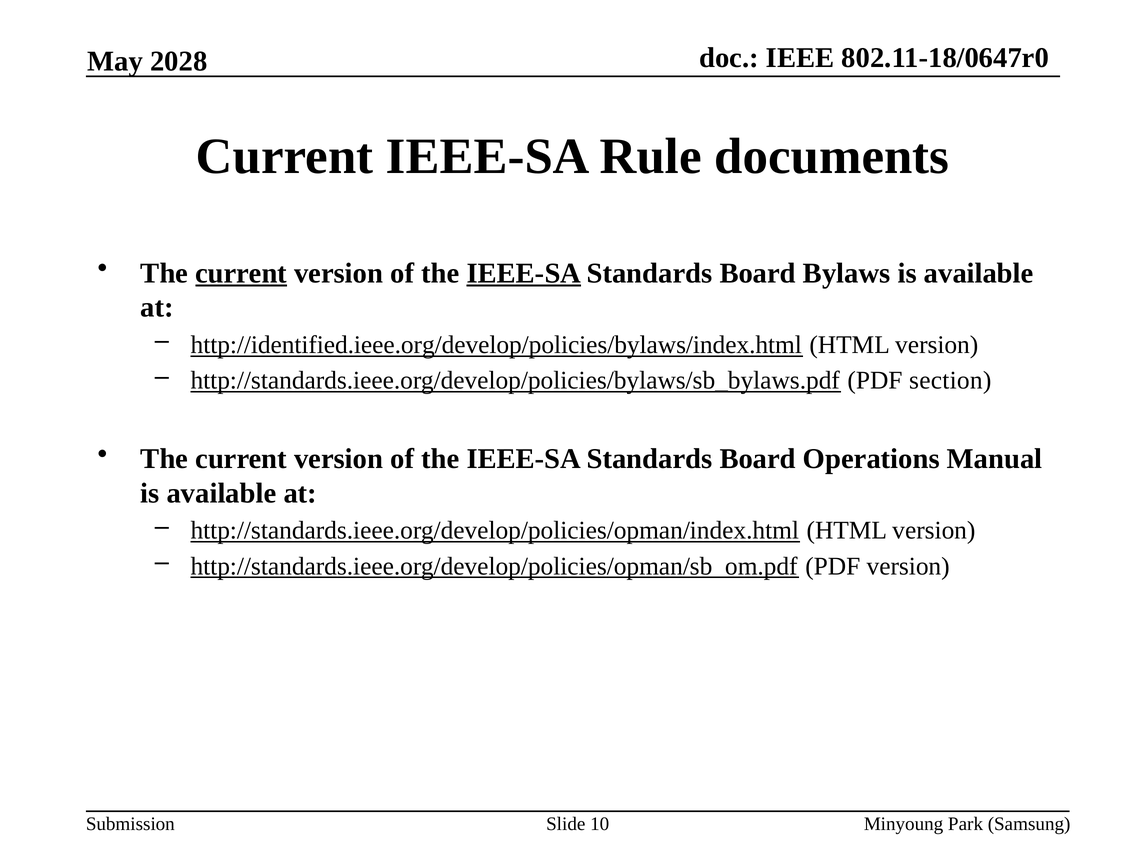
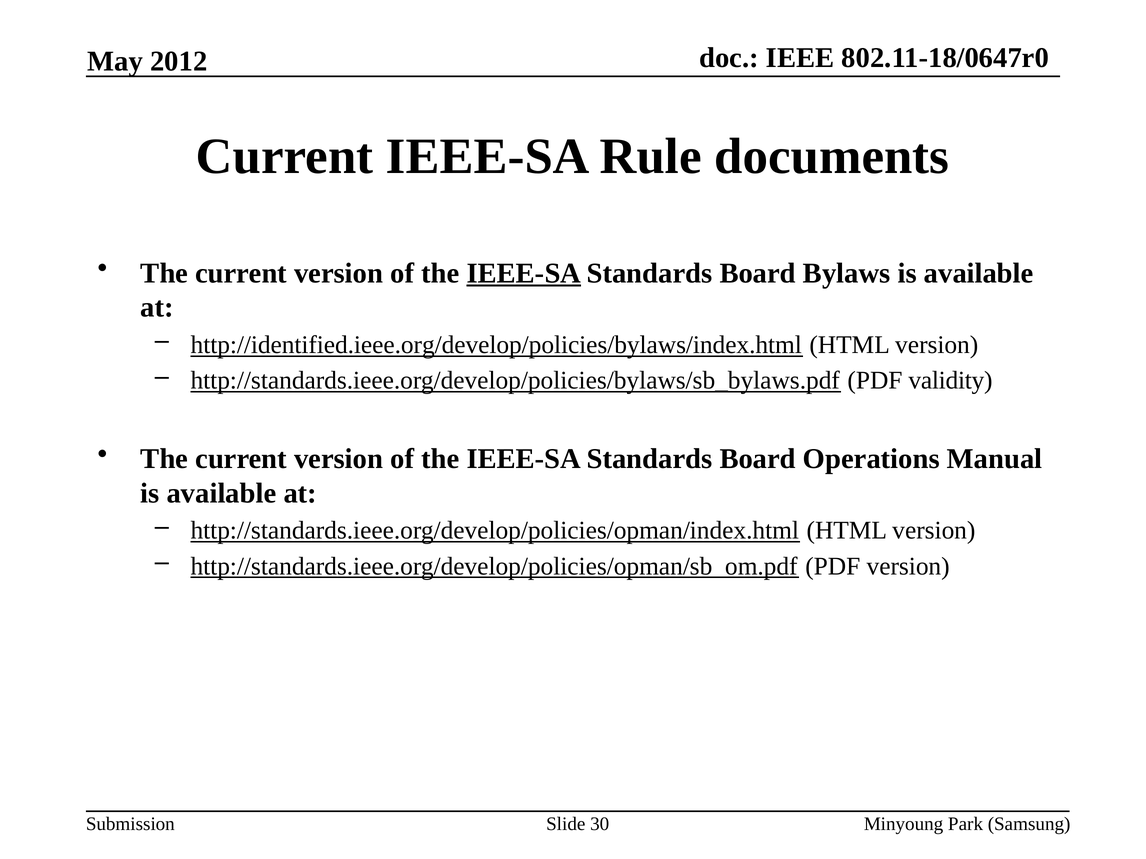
2028: 2028 -> 2012 (179, 61)
current underline: present -> none (241, 273)
section: section -> validity (950, 381)
10: 10 -> 30 (600, 824)
